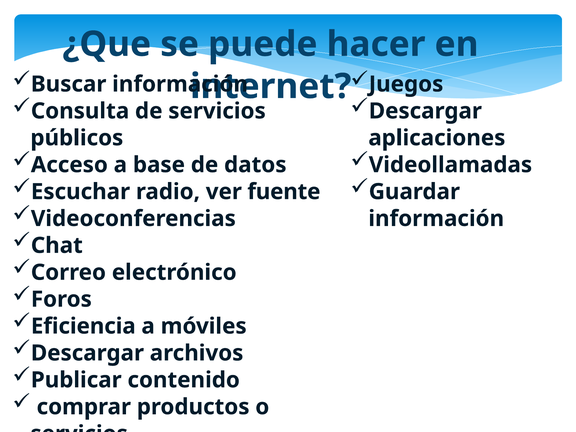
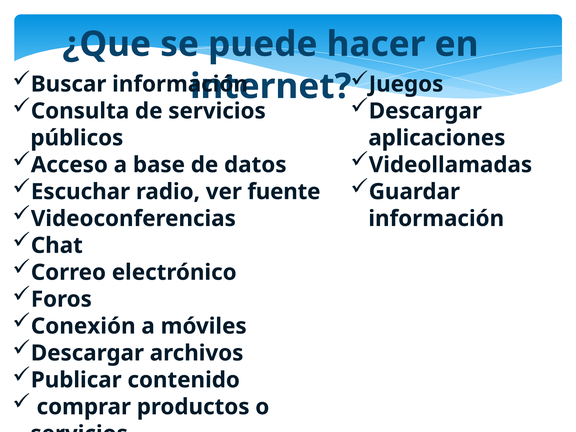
Eficiencia: Eficiencia -> Conexión (83, 326)
